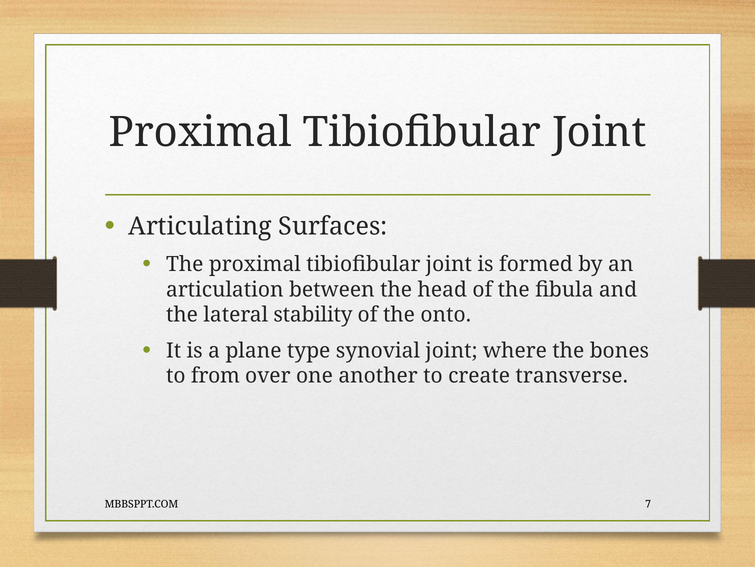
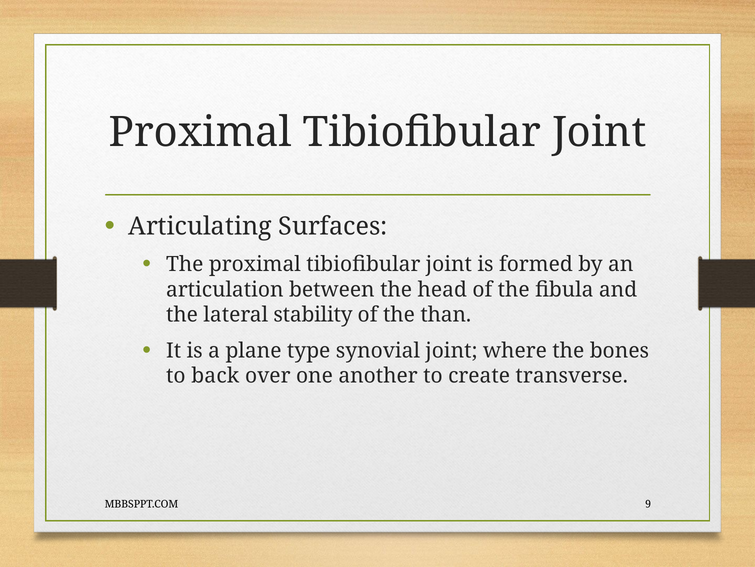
onto: onto -> than (446, 315)
from: from -> back (215, 375)
7: 7 -> 9 (648, 504)
